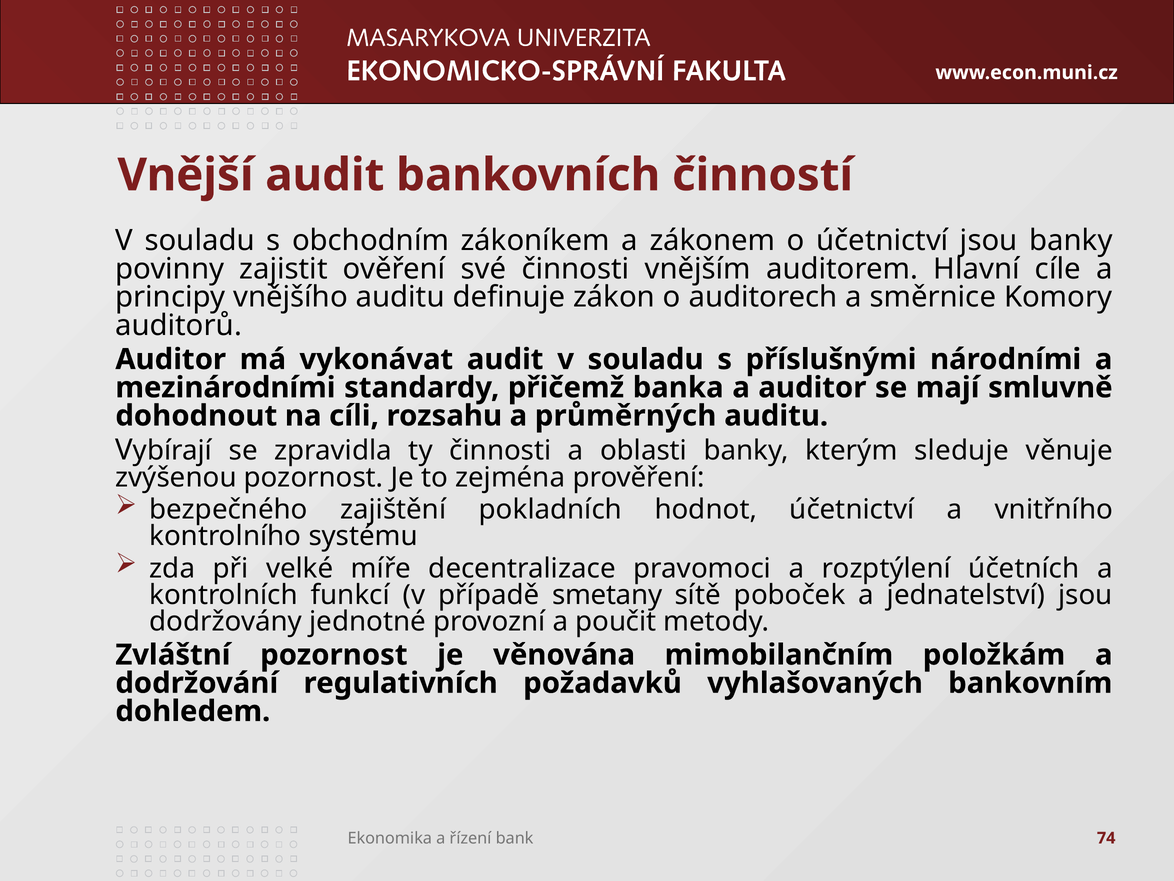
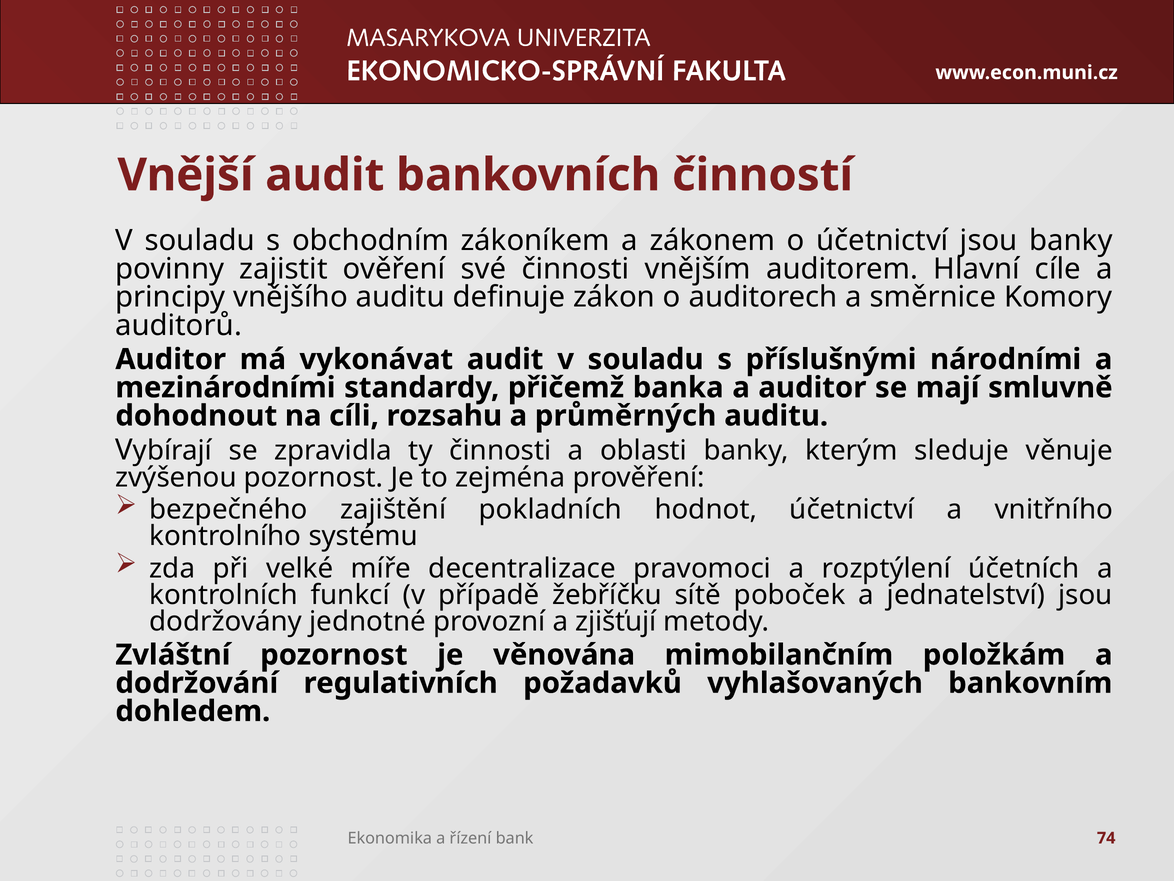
smetany: smetany -> žebříčku (607, 595)
poučit: poučit -> zjišťují (616, 621)
